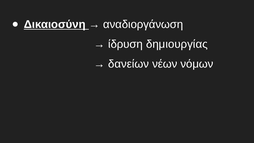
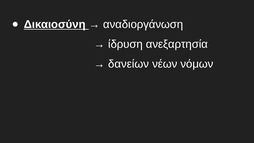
δημιουργίας: δημιουργίας -> ανεξαρτησία (177, 44)
